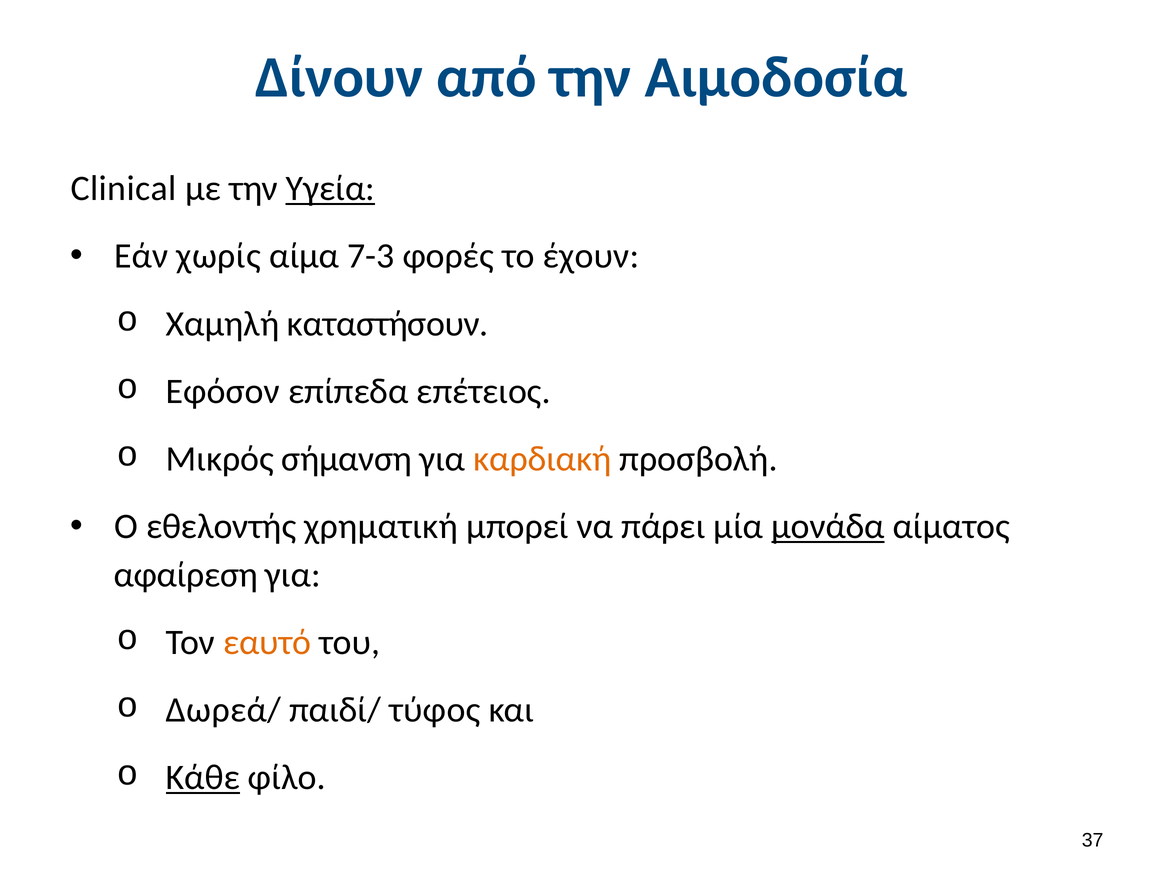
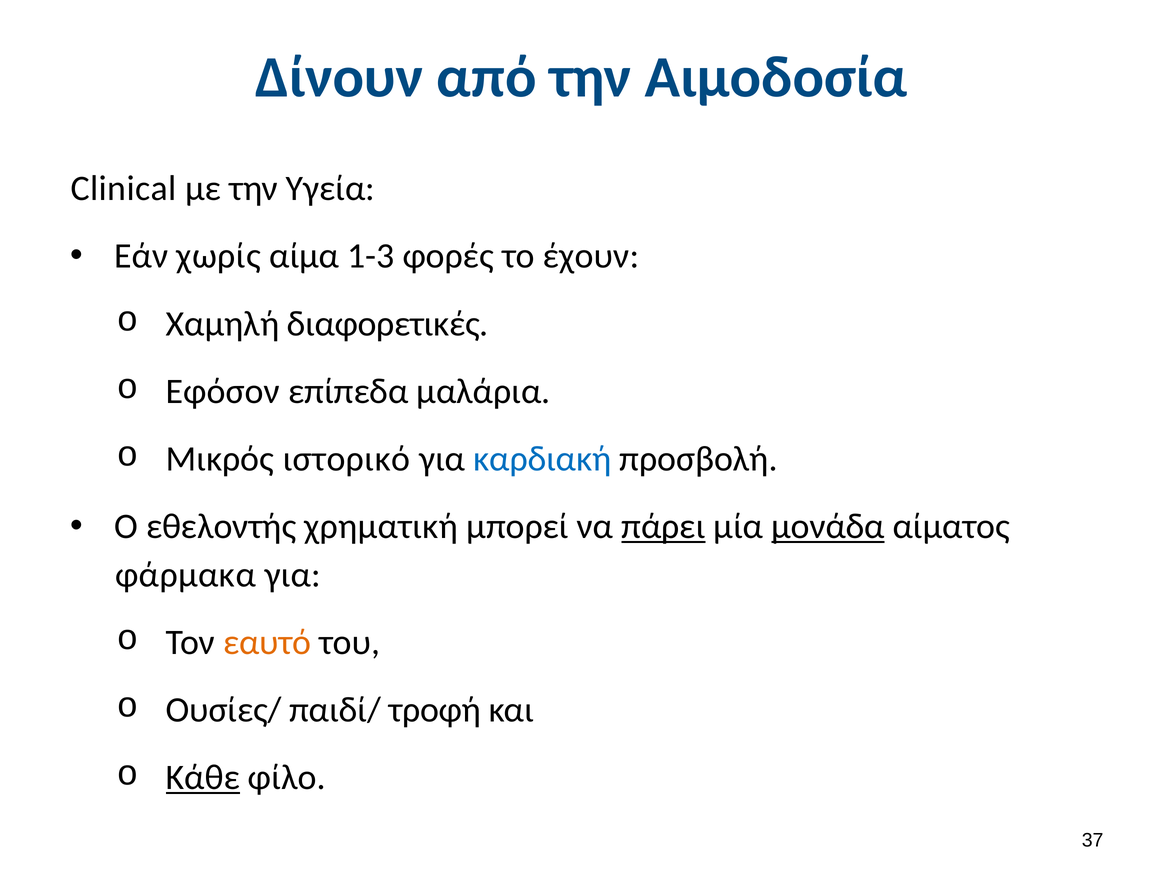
Υγεία underline: present -> none (330, 189)
7-3: 7-3 -> 1-3 (371, 256)
καταστήσουν: καταστήσουν -> διαφορετικές (388, 324)
επέτειος: επέτειος -> μαλάρια (483, 392)
σήμανση: σήμανση -> ιστορικό (346, 459)
καρδιακή colour: orange -> blue (542, 459)
πάρει underline: none -> present (663, 527)
αφαίρεση: αφαίρεση -> φάρμακα (186, 575)
Δωρεά/: Δωρεά/ -> Ουσίες/ (224, 710)
τύφος: τύφος -> τροφή (435, 710)
